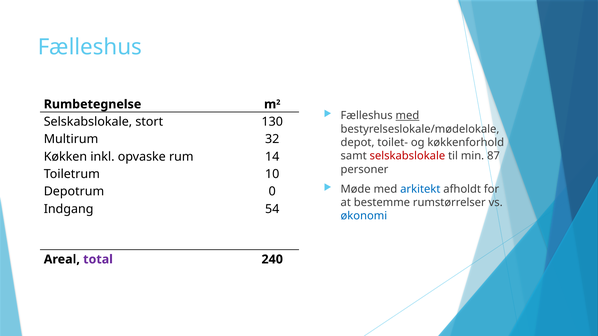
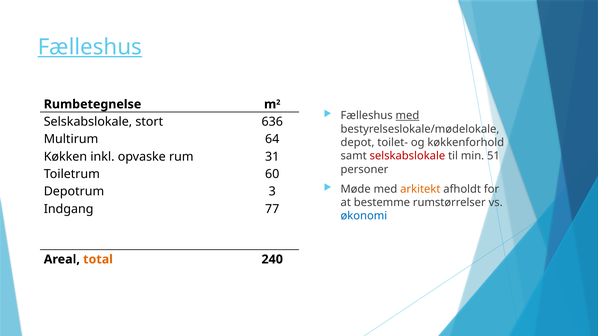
Fælleshus underline: none -> present (90, 47)
130: 130 -> 636 (272, 122)
32: 32 -> 64 (272, 139)
87: 87 -> 51 (494, 156)
14: 14 -> 31 (272, 157)
10: 10 -> 60 (272, 174)
arkitekt colour: blue -> orange (420, 189)
0: 0 -> 3 (272, 192)
54: 54 -> 77 (272, 209)
total colour: purple -> orange (98, 260)
